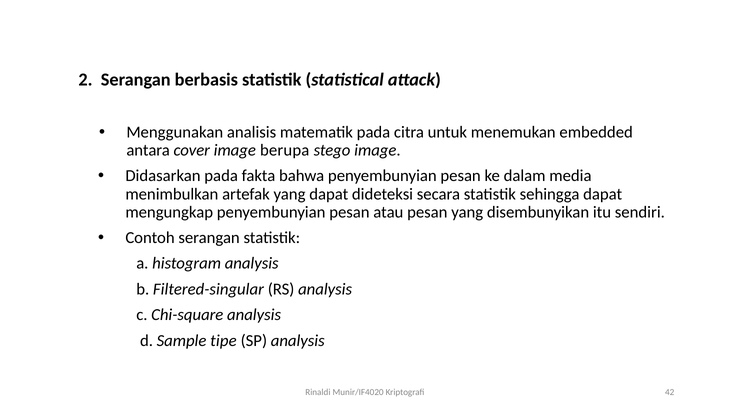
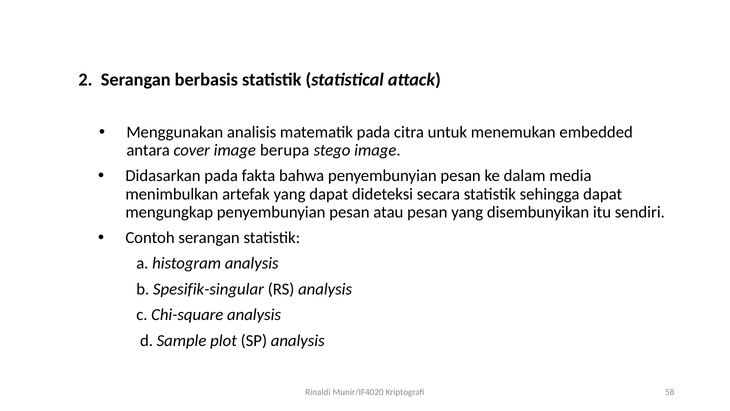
Filtered-singular: Filtered-singular -> Spesifik-singular (208, 289)
tipe: tipe -> plot (224, 340)
42: 42 -> 58 (670, 392)
